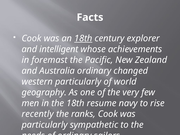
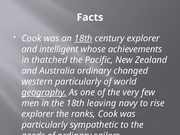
foremast: foremast -> thatched (49, 60)
geography underline: none -> present (44, 92)
resume: resume -> leaving (102, 103)
recently: recently -> explorer (38, 114)
